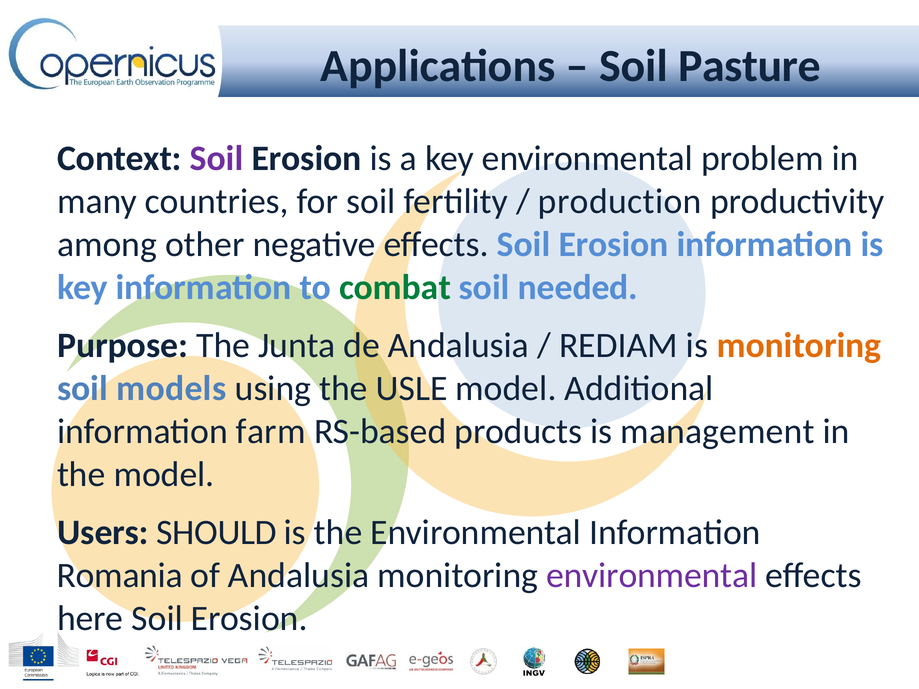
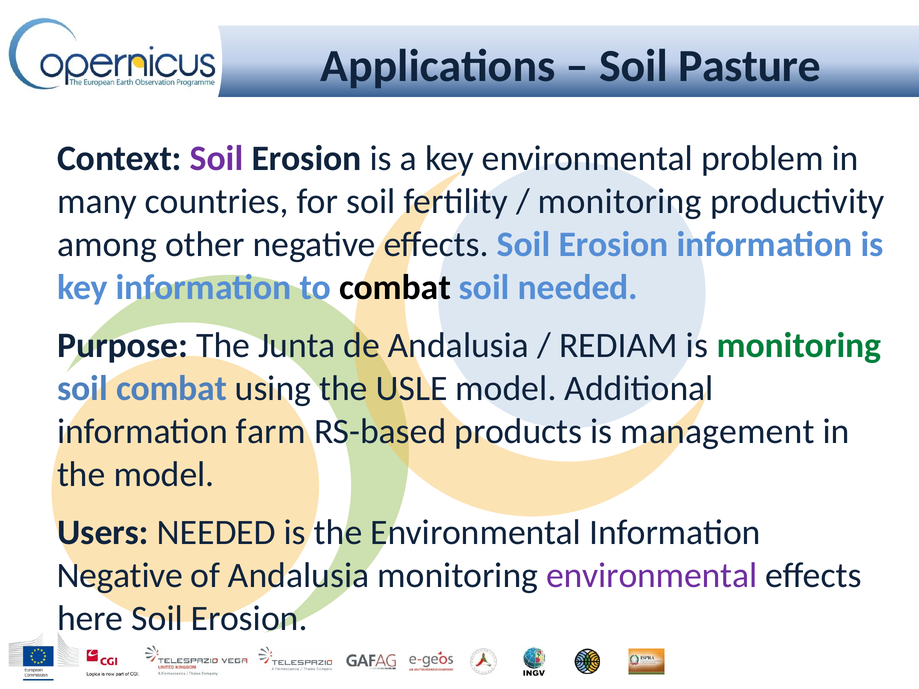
production: production -> monitoring (620, 202)
combat colour: green -> black (395, 287)
monitoring colour: orange -> green (799, 346)
soil models: models -> combat (171, 389)
Users SHOULD: SHOULD -> NEEDED (216, 533)
Romania: Romania -> Negative (120, 576)
